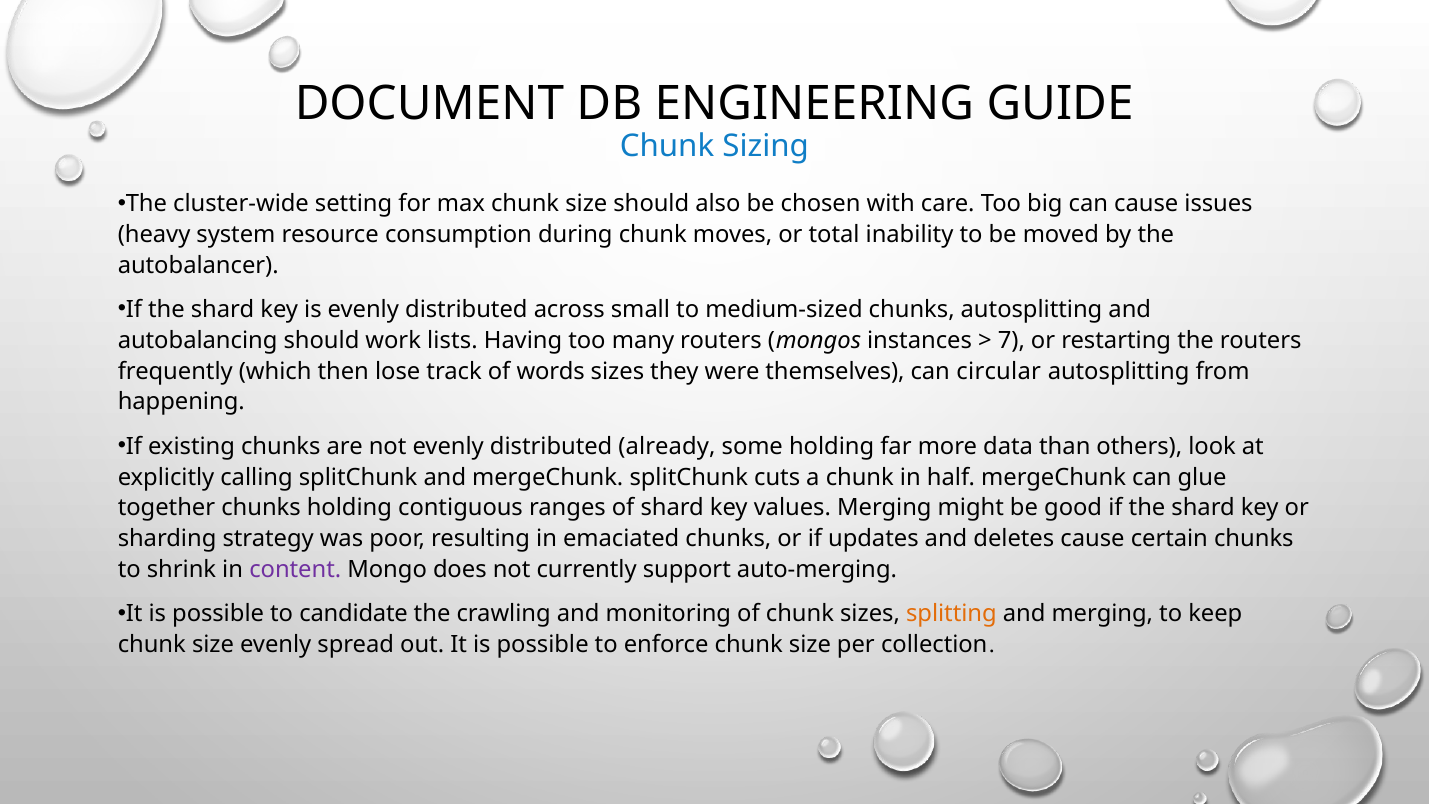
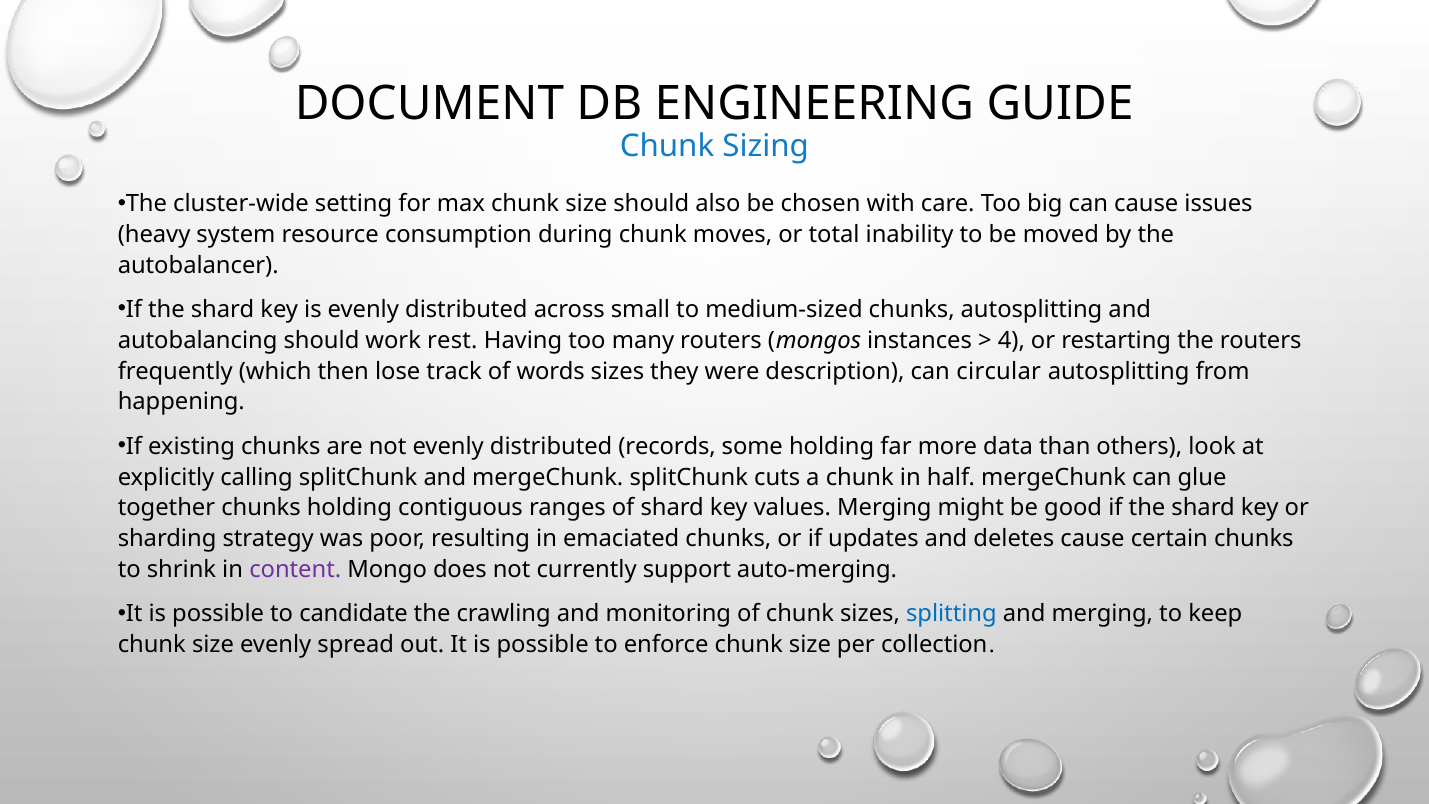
lists: lists -> rest (452, 340)
7: 7 -> 4 (1011, 340)
themselves: themselves -> description (835, 371)
already: already -> records (667, 446)
splitting colour: orange -> blue (951, 614)
